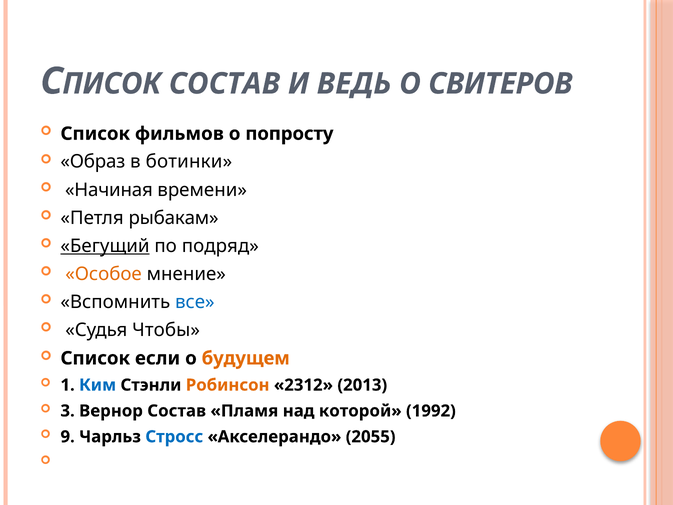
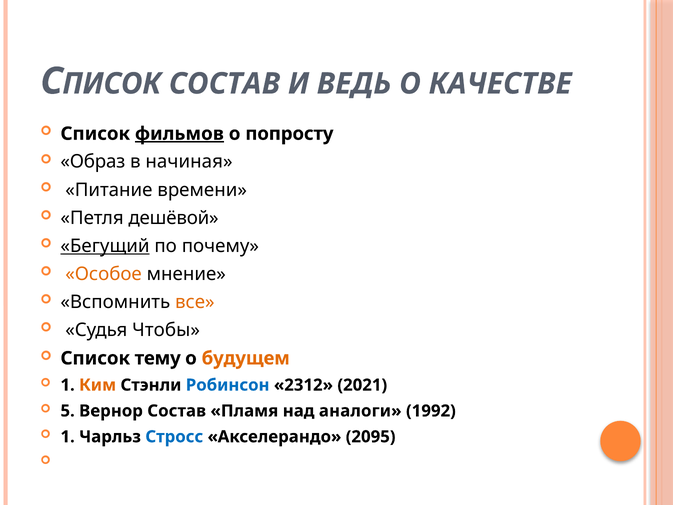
СВИТЕРОВ: СВИТЕРОВ -> КАЧЕСТВЕ (500, 84)
фильмов underline: none -> present (179, 134)
ботинки: ботинки -> начиная (189, 162)
Начиная: Начиная -> Питание (109, 190)
рыбакам: рыбакам -> дешёвой (174, 218)
подряд: подряд -> почему (220, 246)
все colour: blue -> orange (195, 302)
если: если -> тему (158, 358)
Ким colour: blue -> orange (98, 385)
Робинсон colour: orange -> blue (228, 385)
2013: 2013 -> 2021 (362, 385)
3: 3 -> 5 (68, 411)
которой: которой -> аналоги (360, 411)
9: 9 -> 1 (68, 437)
2055: 2055 -> 2095 (371, 437)
